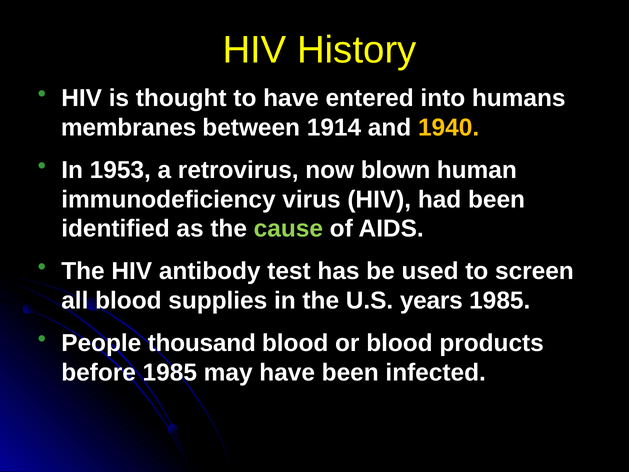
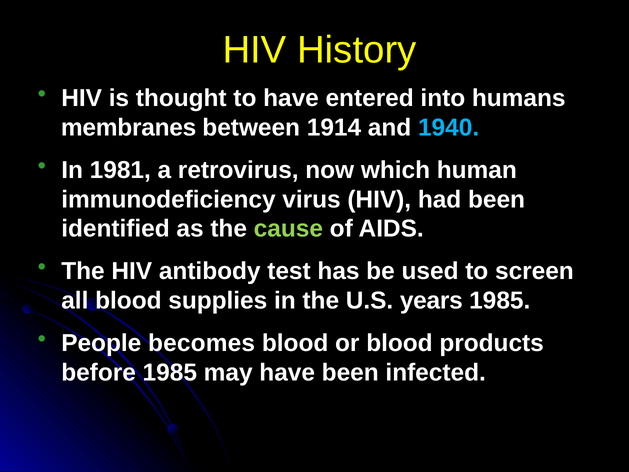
1940 colour: yellow -> light blue (449, 128)
1953: 1953 -> 1981 (120, 170)
blown: blown -> which (395, 170)
thousand: thousand -> becomes (202, 343)
